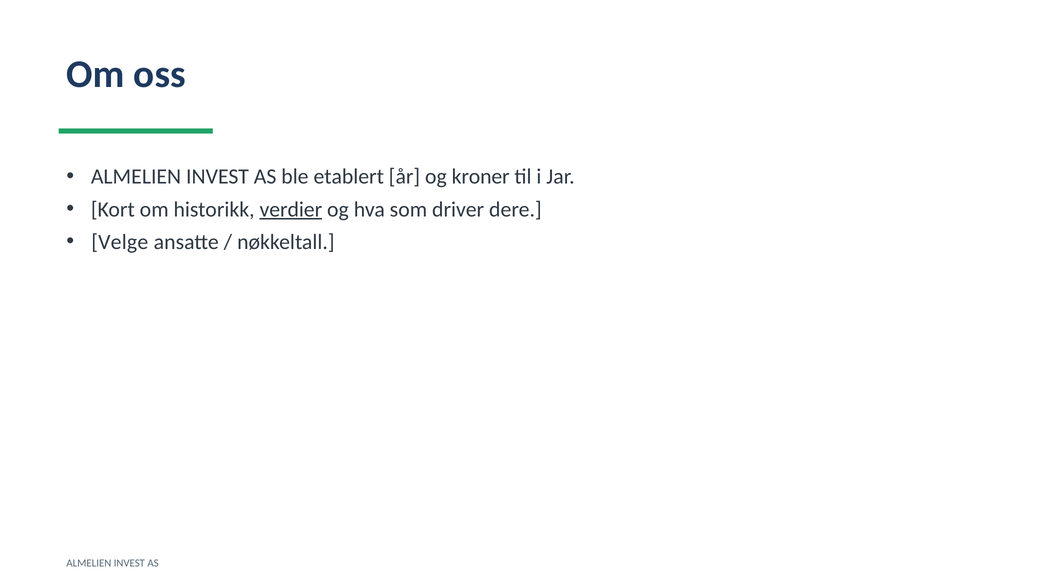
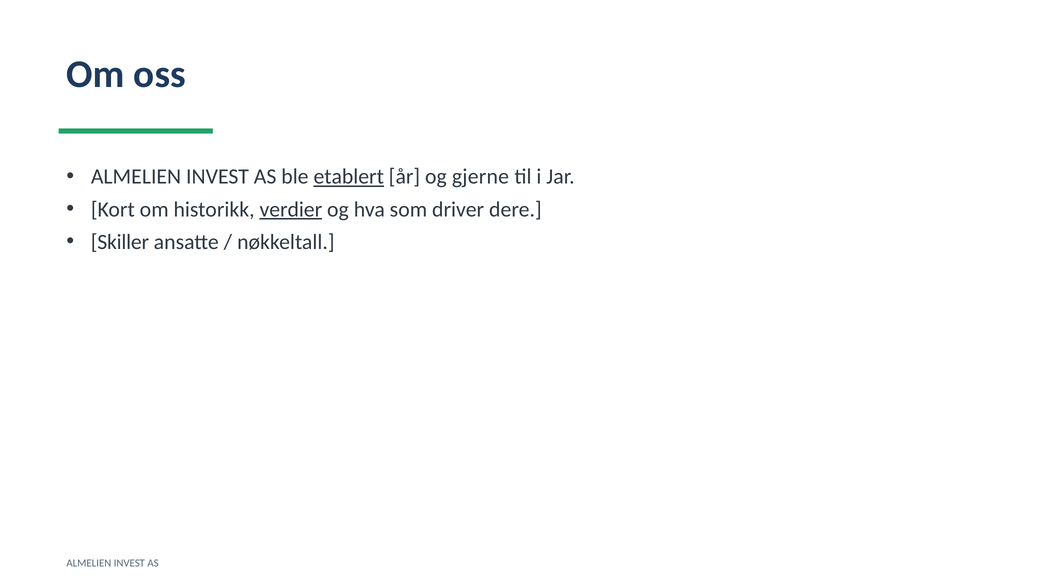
etablert underline: none -> present (349, 177)
kroner: kroner -> gjerne (480, 177)
Velge: Velge -> Skiller (120, 242)
